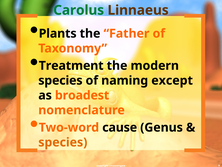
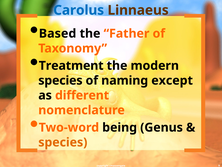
Carolus colour: green -> blue (79, 10)
Plants: Plants -> Based (58, 33)
broadest: broadest -> different (82, 95)
cause: cause -> being (120, 127)
